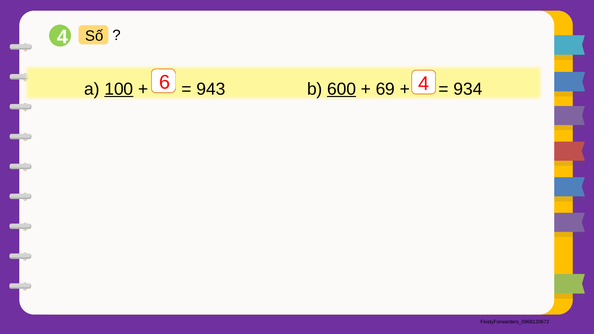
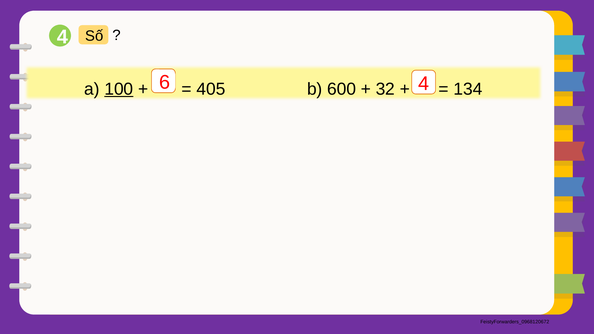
943: 943 -> 405 (211, 89)
600 underline: present -> none (342, 89)
69: 69 -> 32 (385, 89)
934: 934 -> 134 (468, 89)
